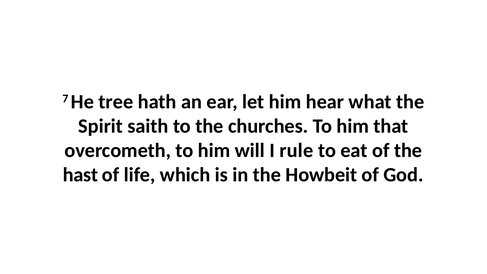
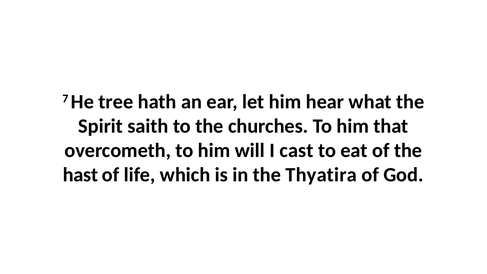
rule: rule -> cast (296, 151)
Howbeit: Howbeit -> Thyatira (321, 175)
